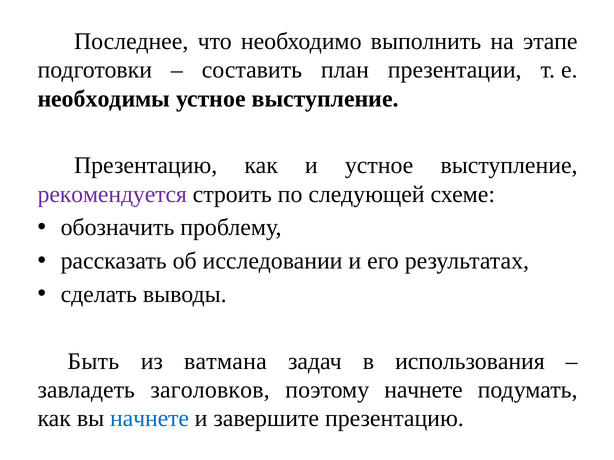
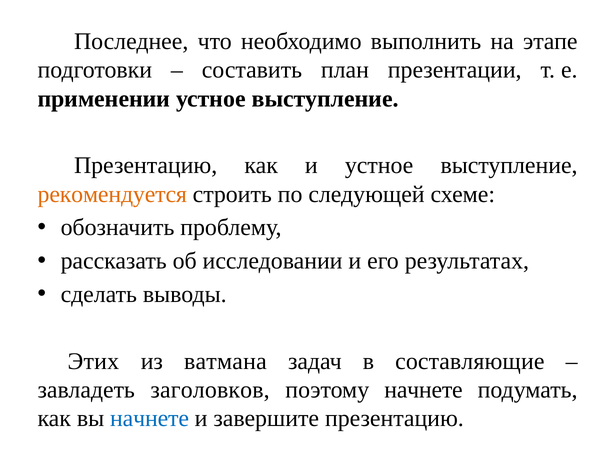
необходимы: необходимы -> применении (104, 99)
рекомендуется colour: purple -> orange (112, 194)
Быть: Быть -> Этих (93, 362)
использования: использования -> составляющие (470, 362)
